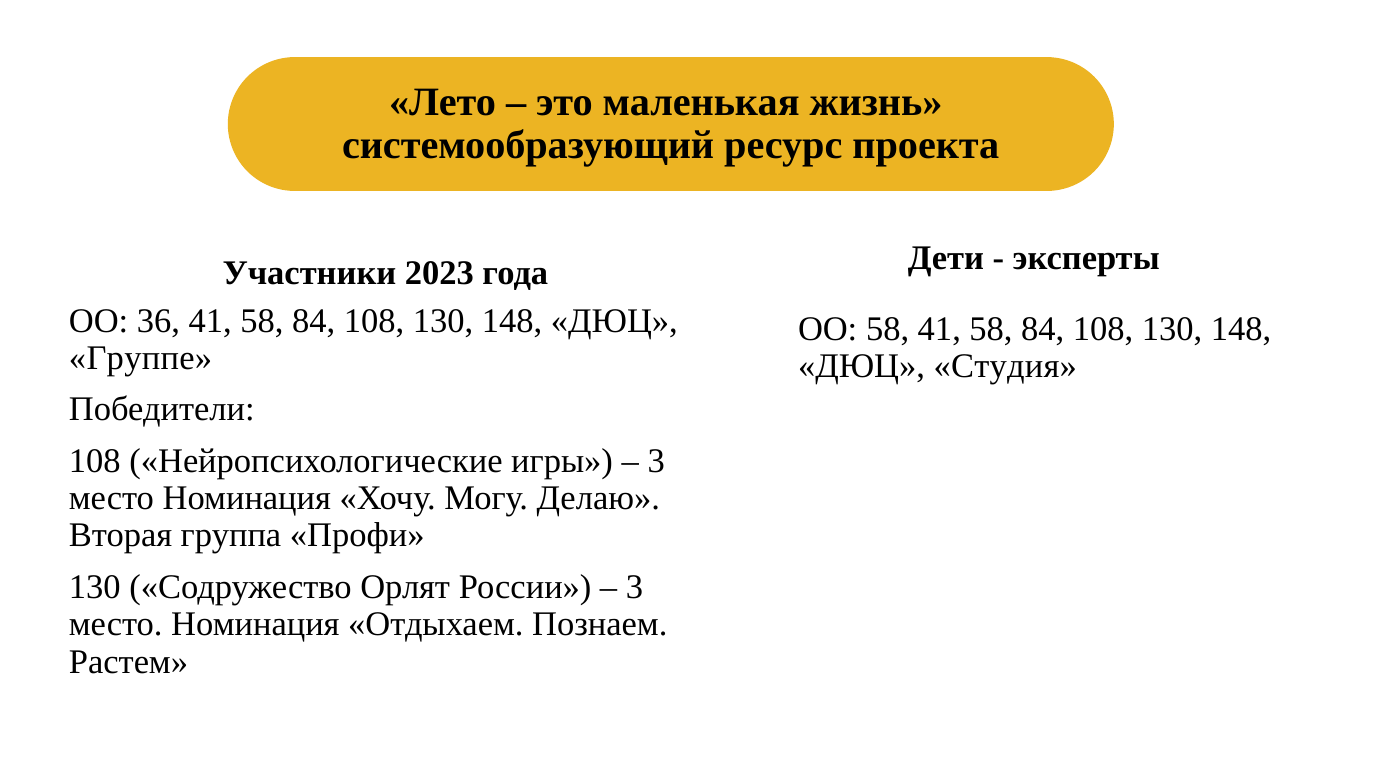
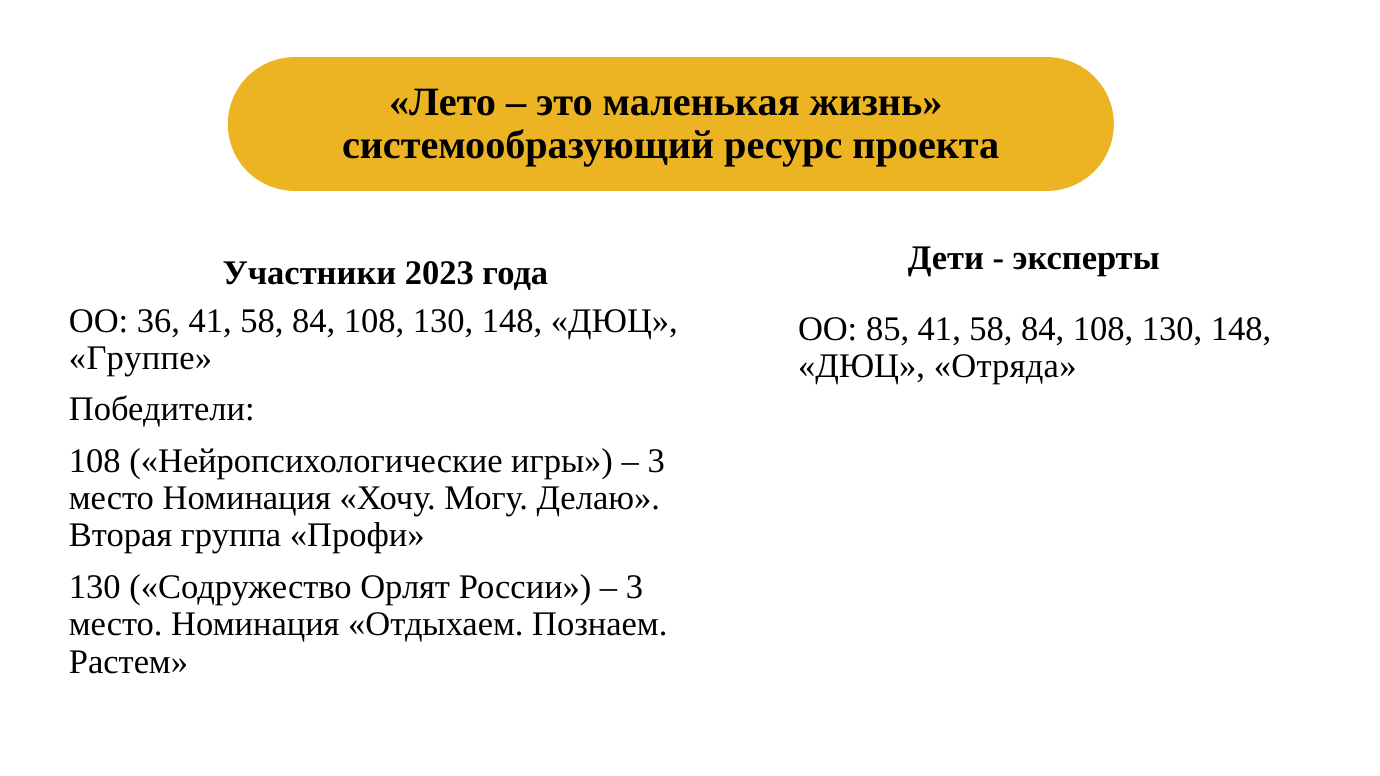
ОО 58: 58 -> 85 (888, 329)
Студия: Студия -> Отряда (1005, 366)
